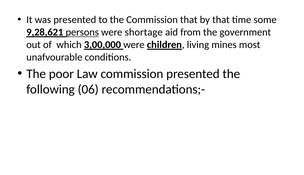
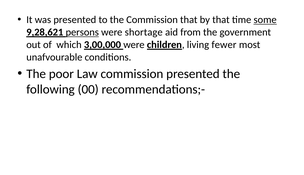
some underline: none -> present (265, 20)
mines: mines -> fewer (224, 45)
06: 06 -> 00 (88, 90)
